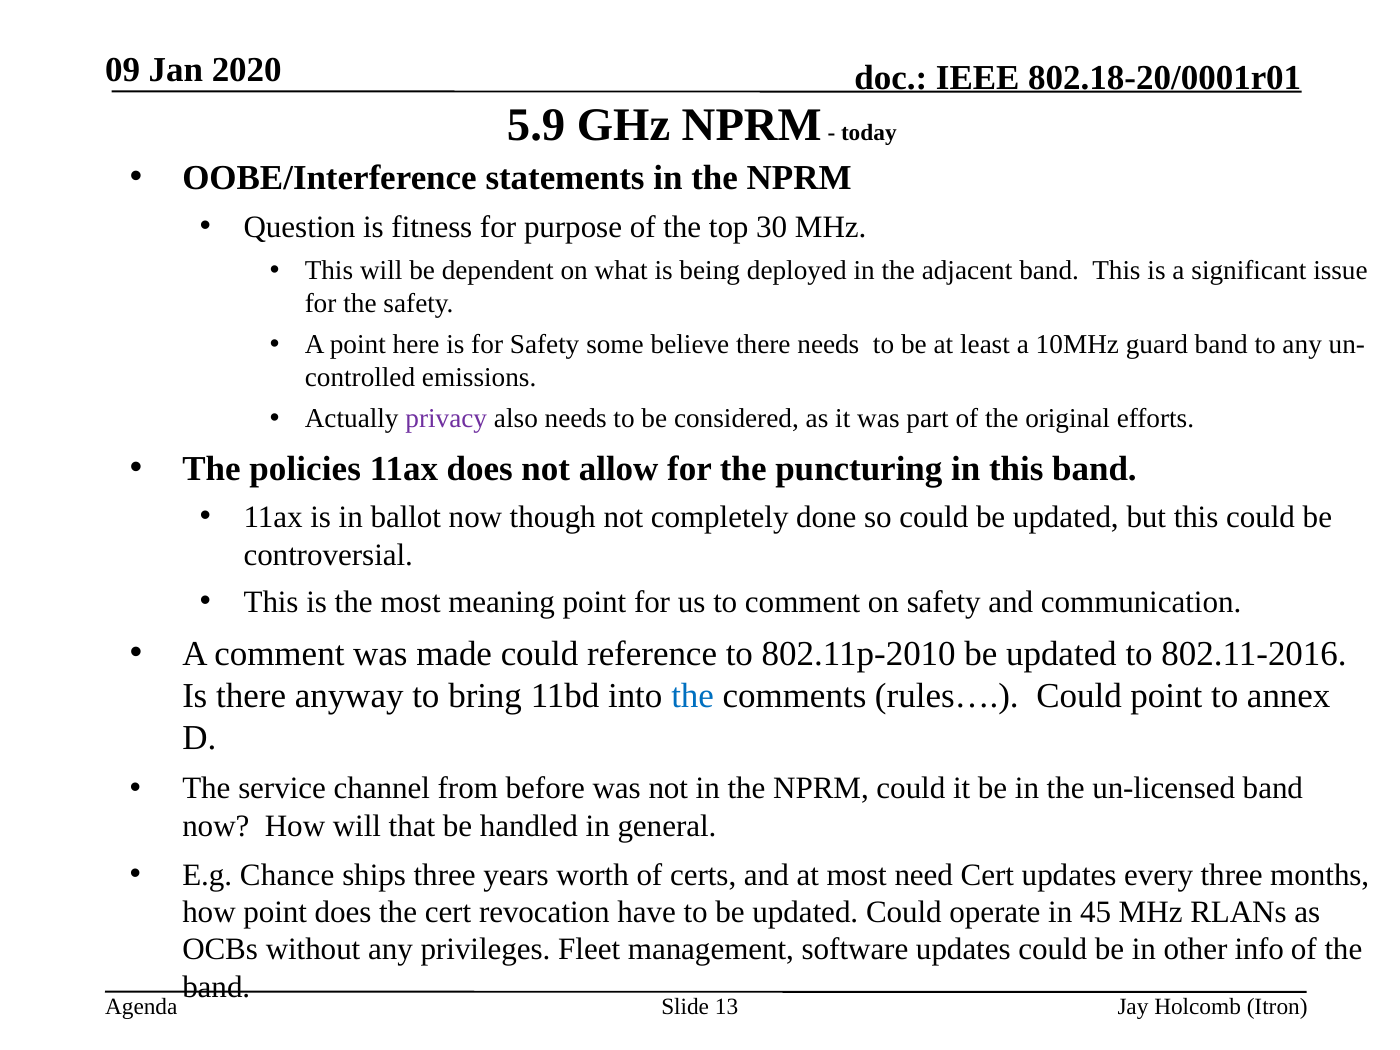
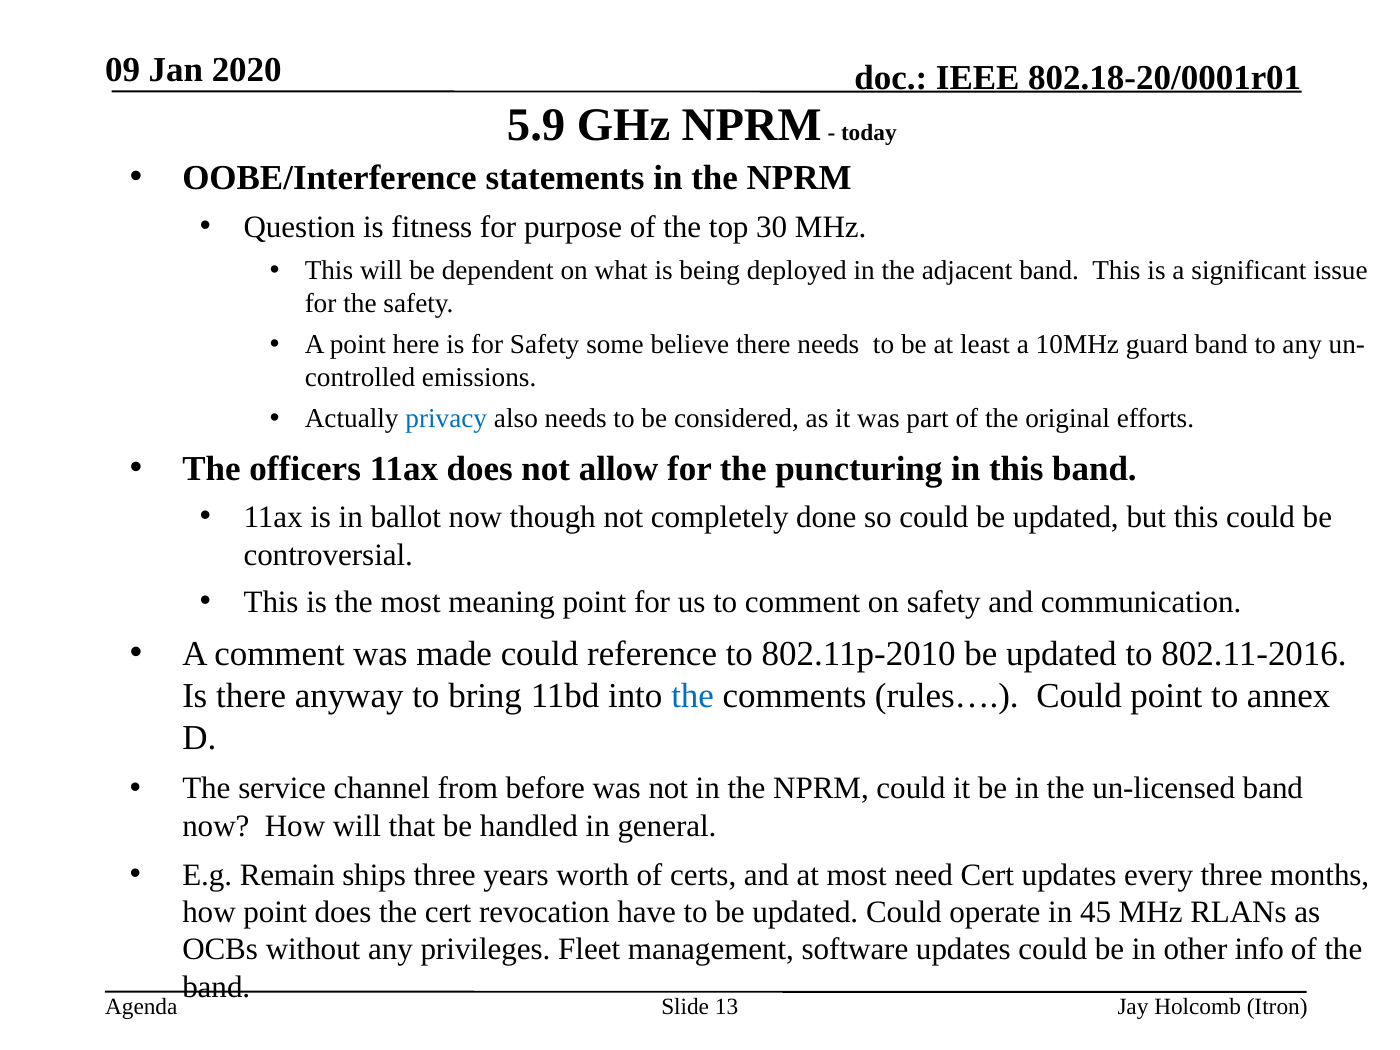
privacy colour: purple -> blue (446, 419)
policies: policies -> officers (305, 468)
Chance: Chance -> Remain (287, 875)
